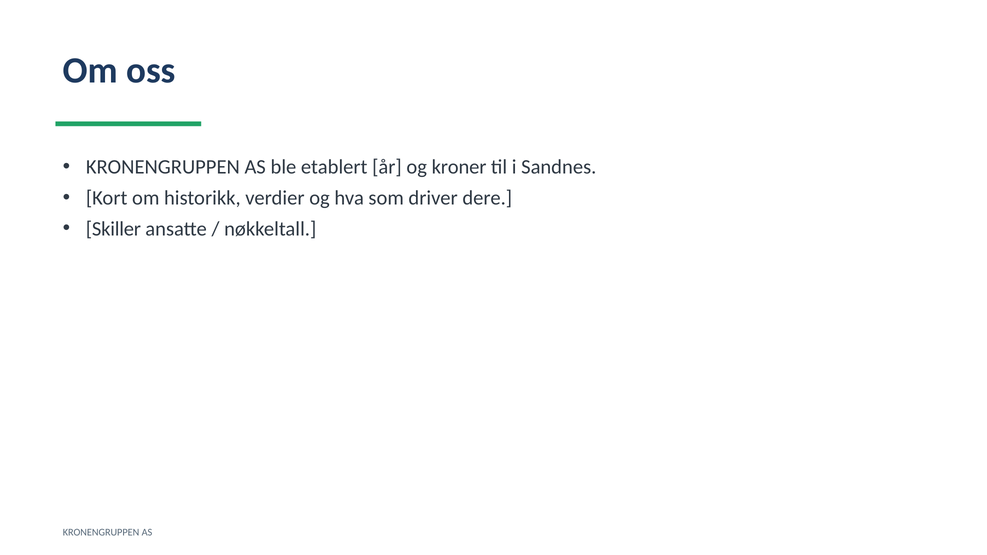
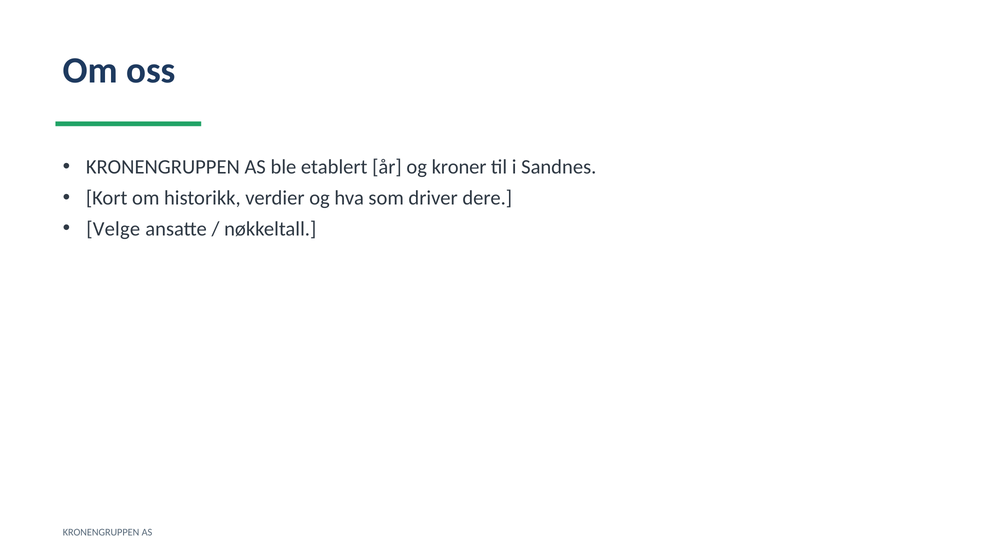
Skiller: Skiller -> Velge (113, 229)
